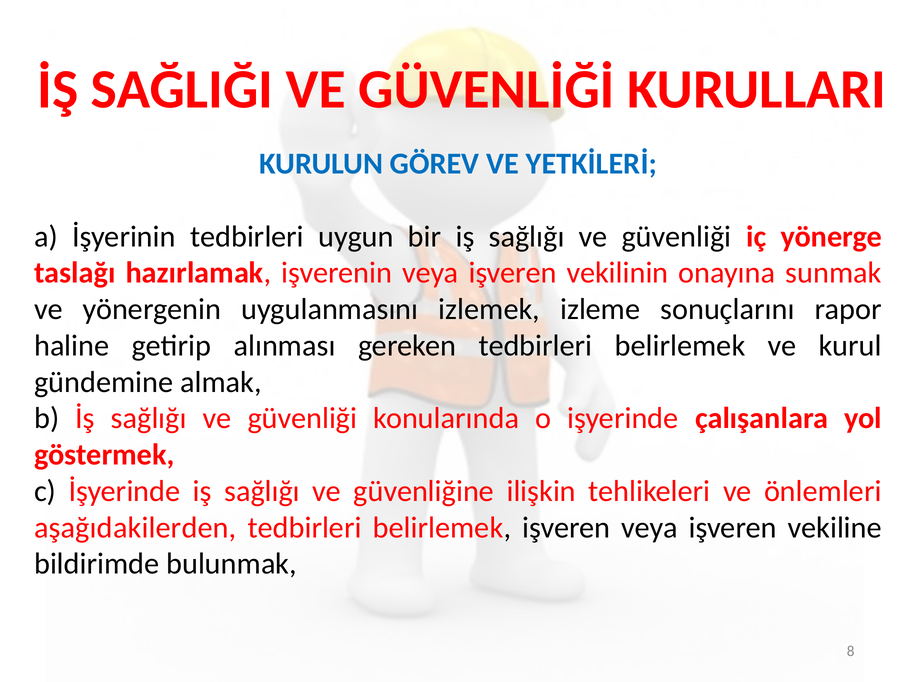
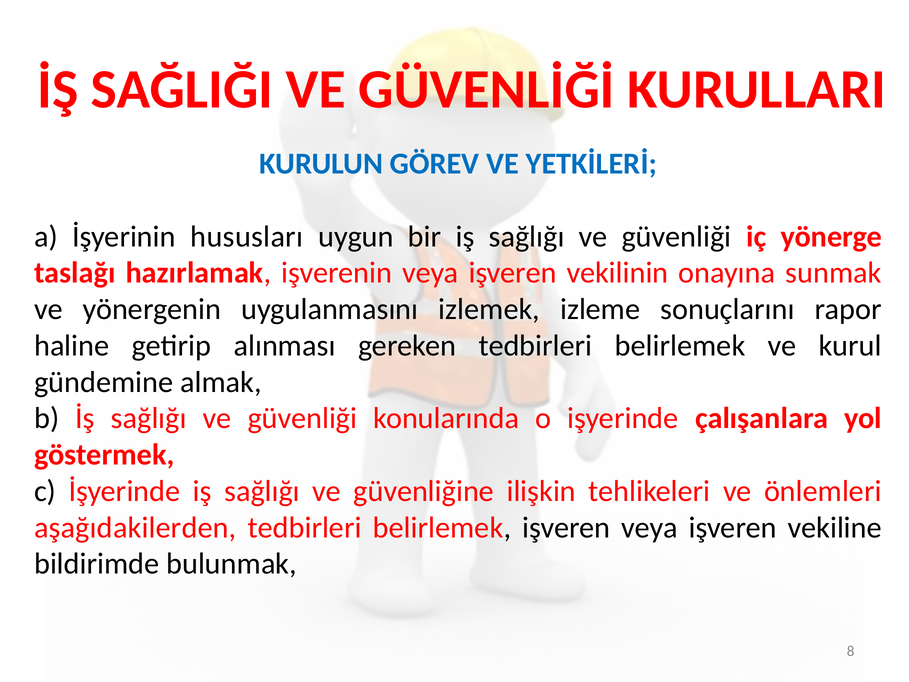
İşyerinin tedbirleri: tedbirleri -> hususları (247, 236)
